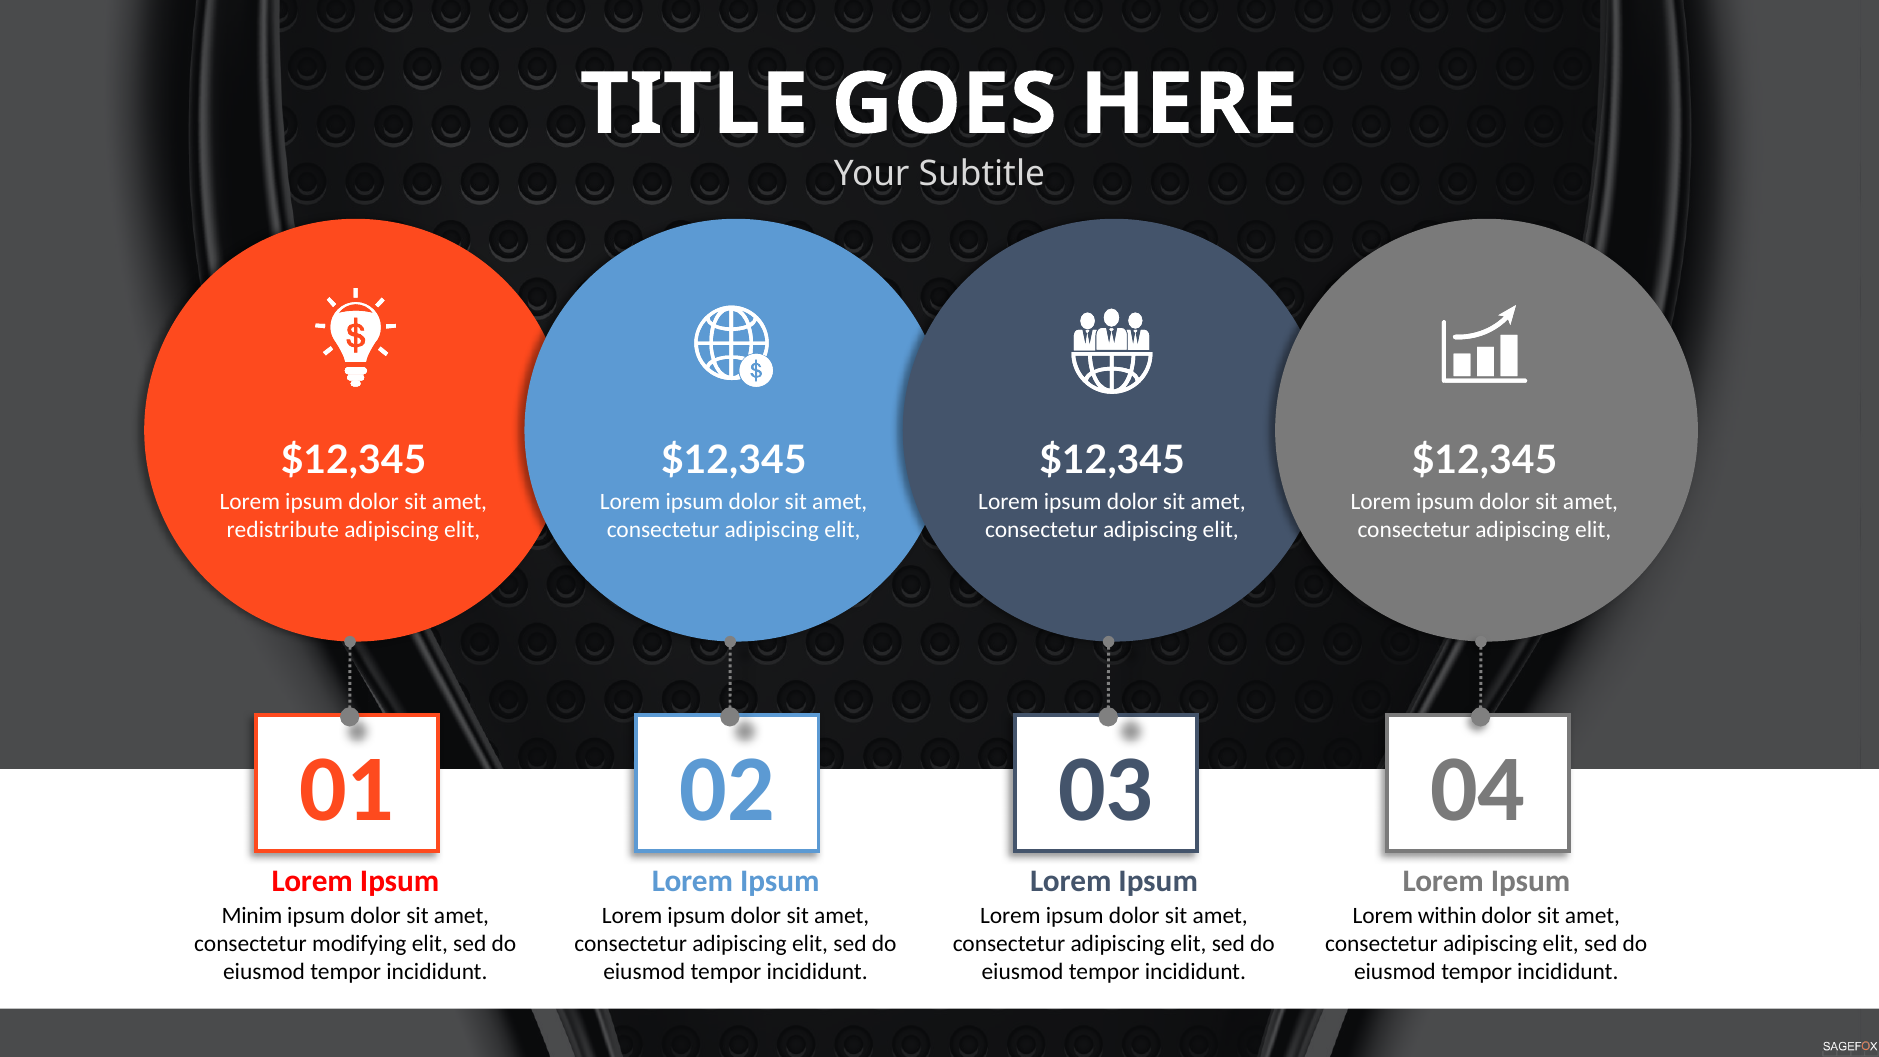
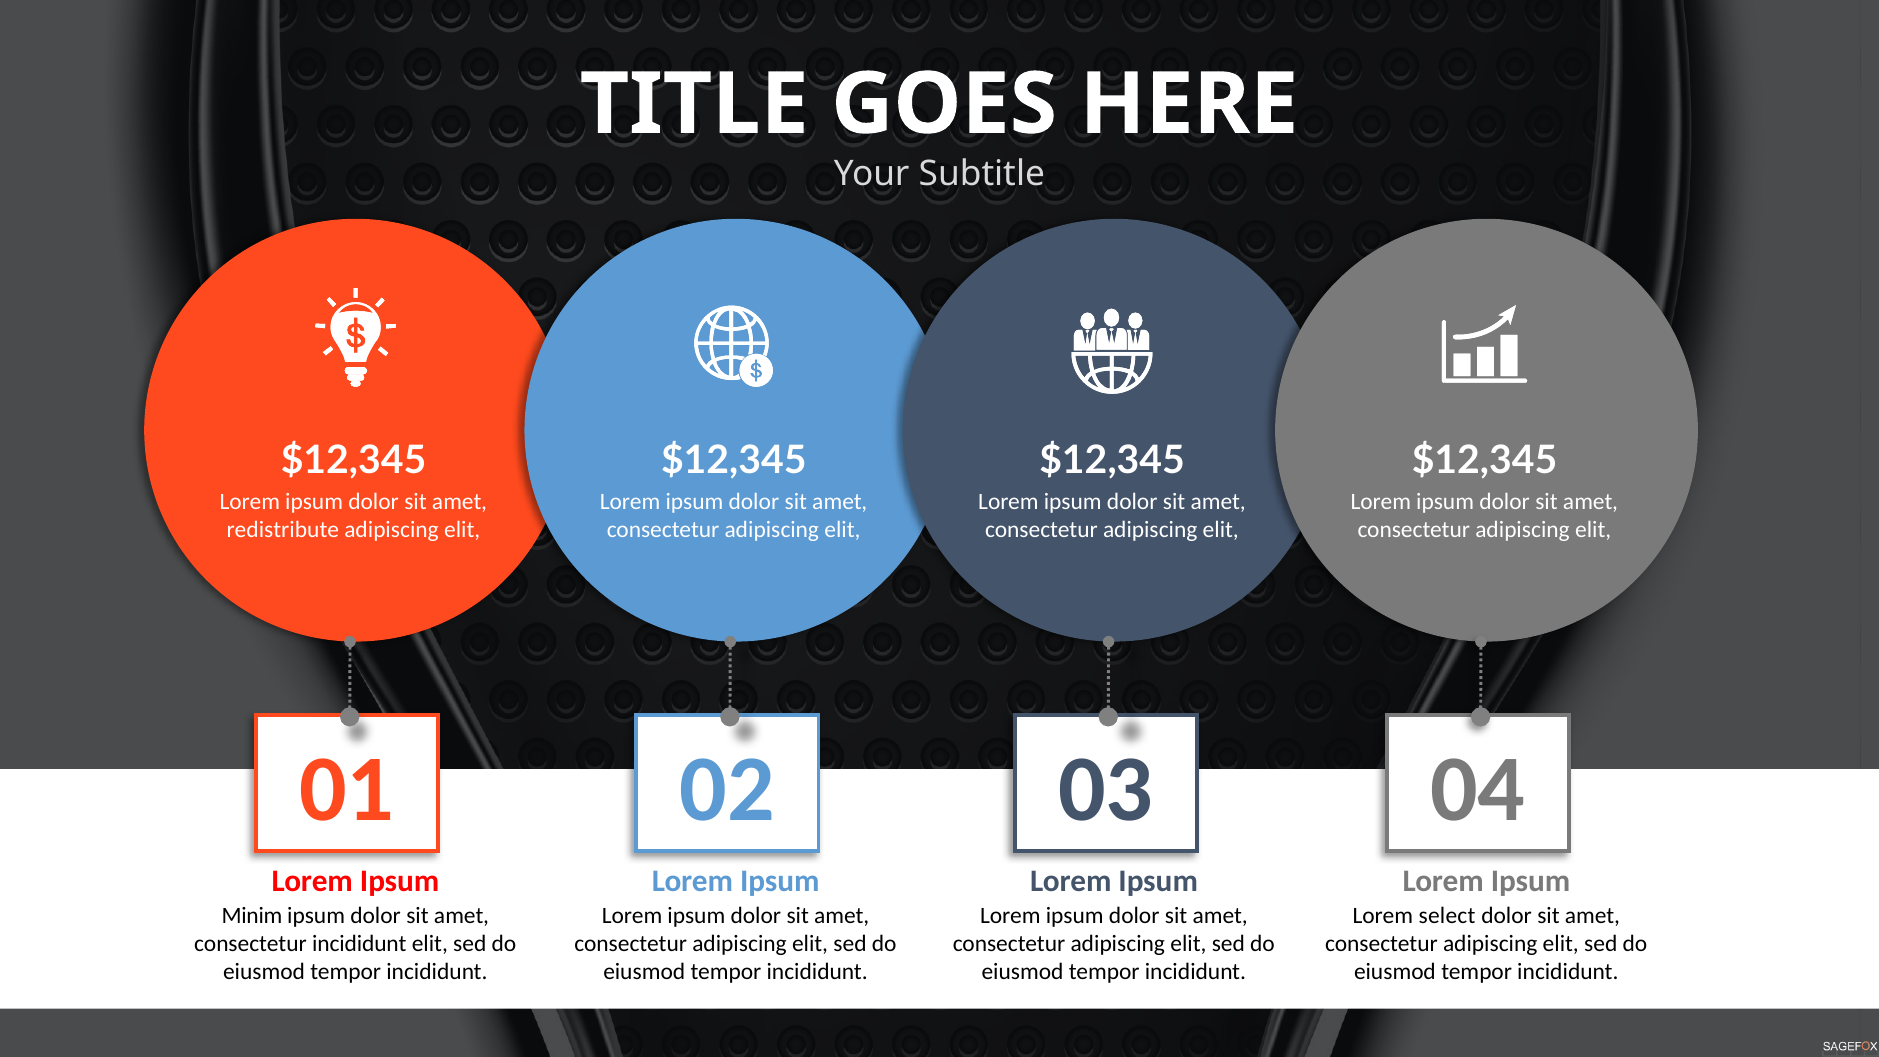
within: within -> select (1447, 916)
consectetur modifying: modifying -> incididunt (359, 944)
